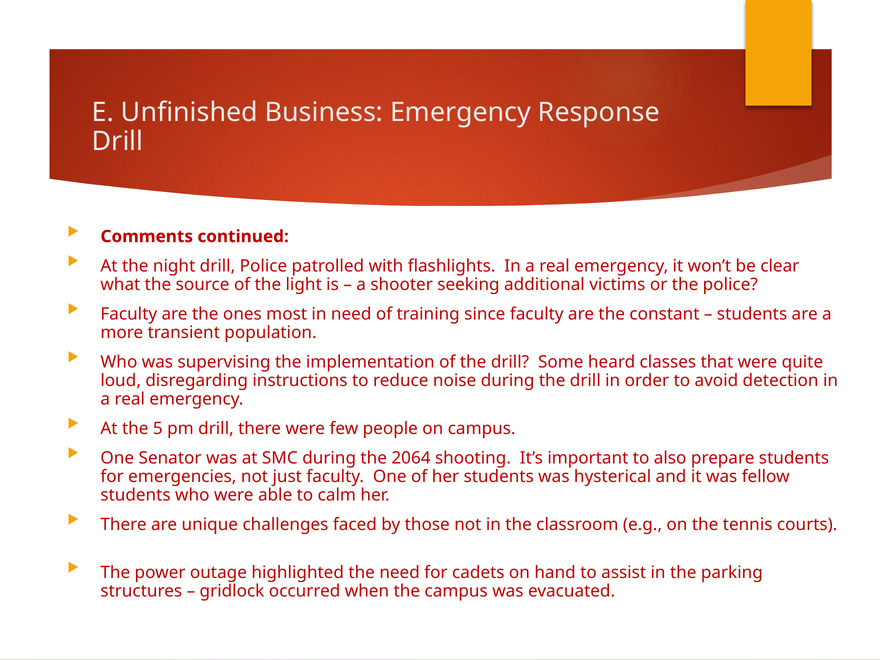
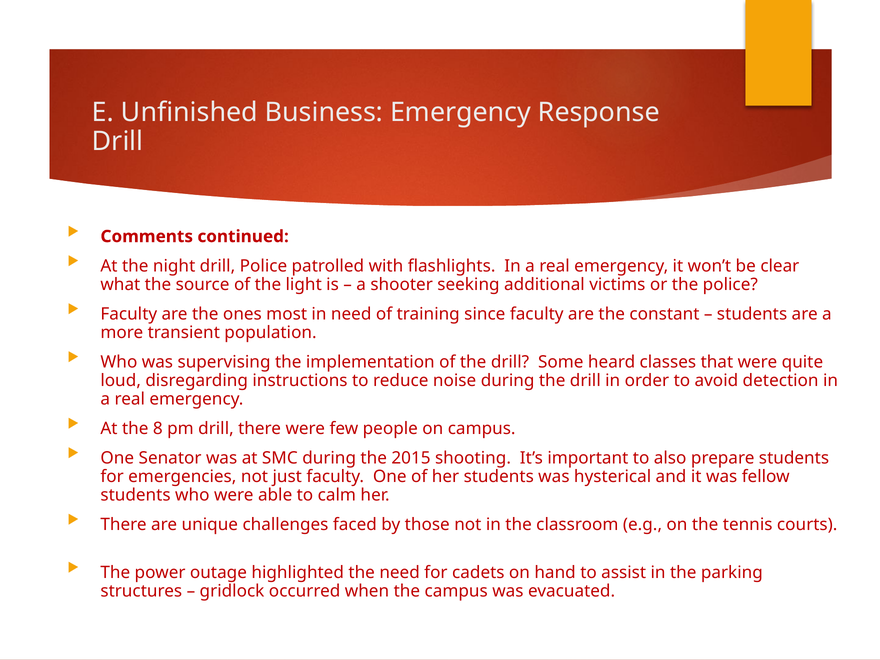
5: 5 -> 8 (158, 428)
2064: 2064 -> 2015 (411, 458)
